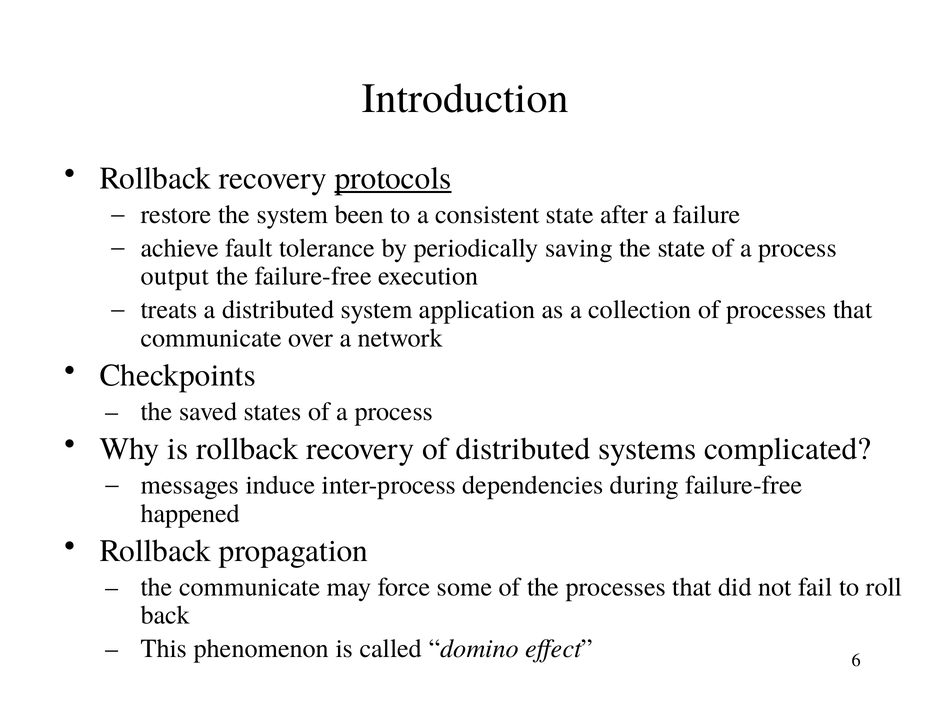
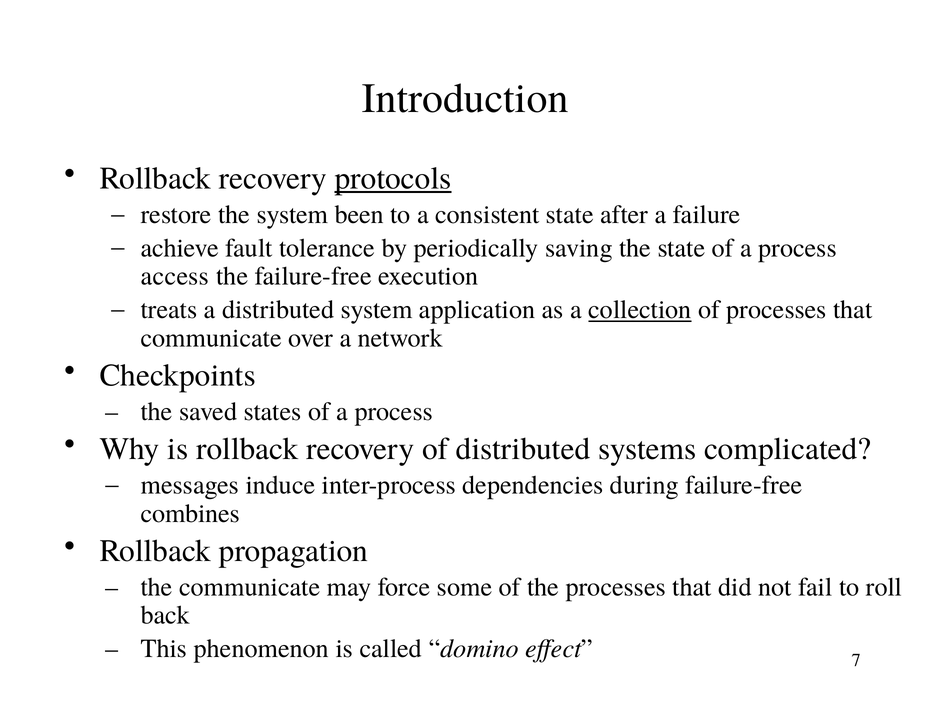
output: output -> access (175, 276)
collection underline: none -> present (640, 310)
happened: happened -> combines (190, 513)
6: 6 -> 7 (856, 660)
